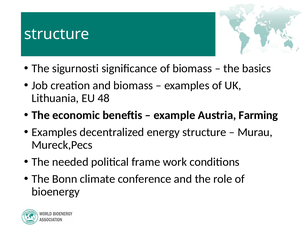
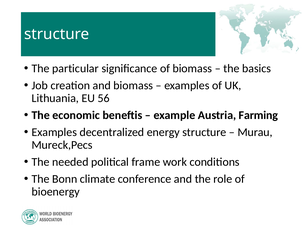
sigurnosti: sigurnosti -> particular (75, 69)
48: 48 -> 56 (104, 99)
